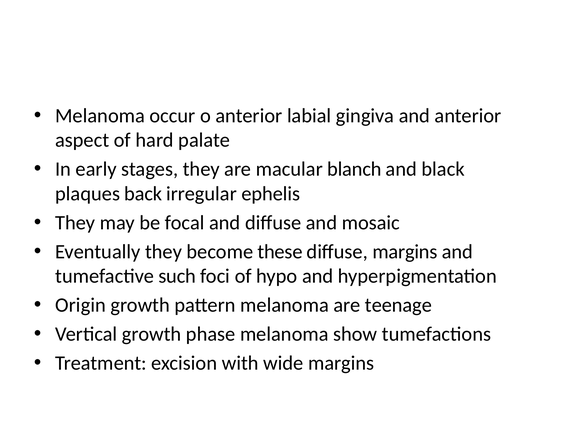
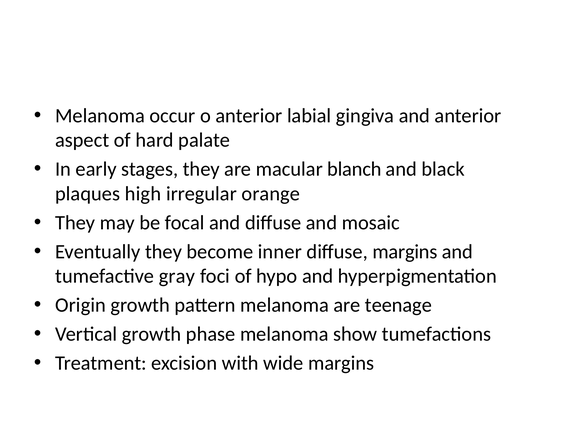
back: back -> high (143, 194)
ephelis: ephelis -> orange (271, 194)
these: these -> inner (280, 251)
such: such -> gray (177, 276)
